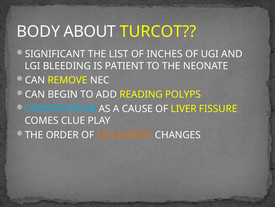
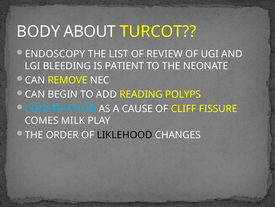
SIGNIFICANT: SIGNIFICANT -> ENDOSCOPY (55, 54)
INCHES: INCHES -> REVIEW (165, 54)
LIVER: LIVER -> CLIFF (184, 108)
CLUE: CLUE -> MILK (73, 120)
LIKLEHOOD colour: orange -> black (125, 134)
